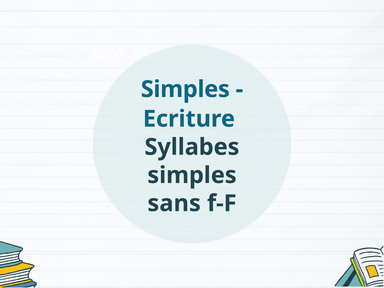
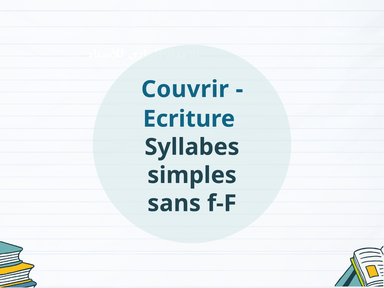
Simples: Simples -> Couvrir (185, 89)
